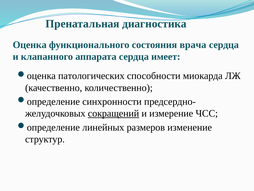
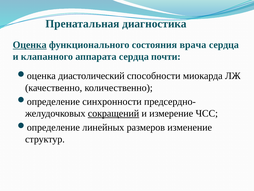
Оценка underline: none -> present (30, 45)
имеет: имеет -> почти (166, 56)
патологических: патологических -> диастолический (91, 76)
